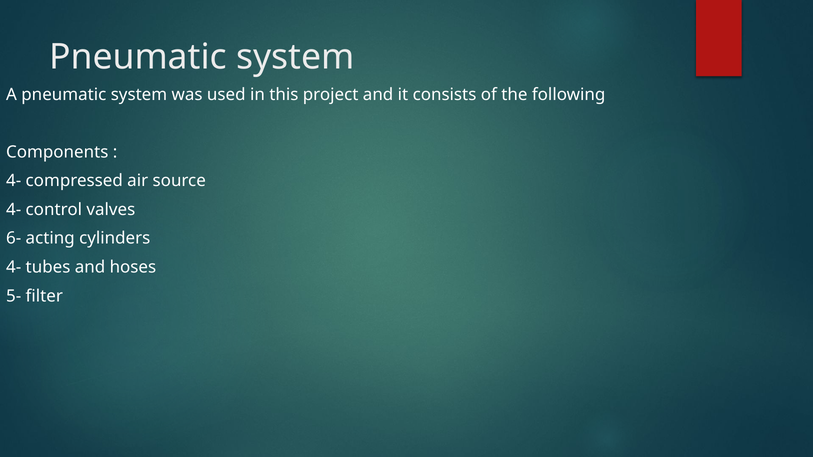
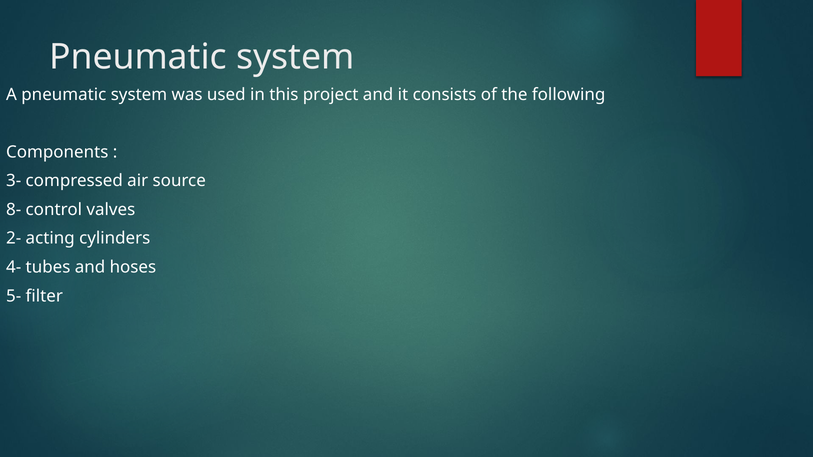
4-: 4- -> 3- (14, 181)
4-: 4- -> 8- (14, 210)
6-: 6- -> 2- (14, 239)
